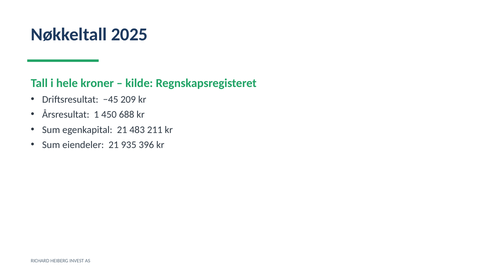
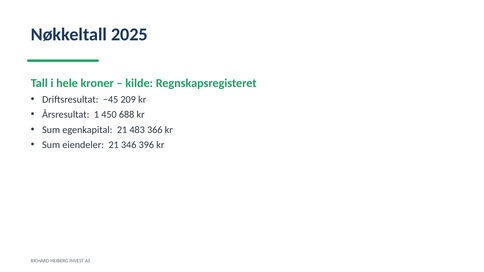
211: 211 -> 366 (155, 130)
935: 935 -> 346 (129, 145)
